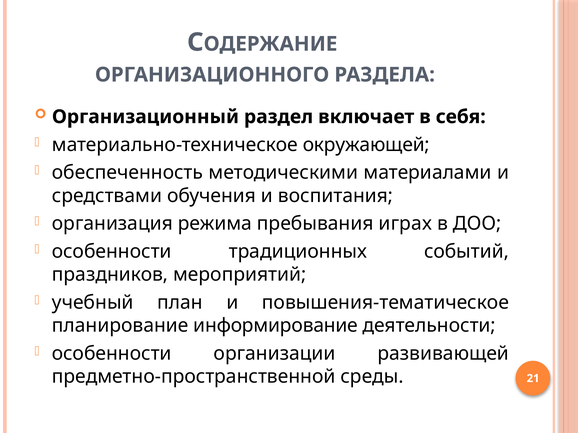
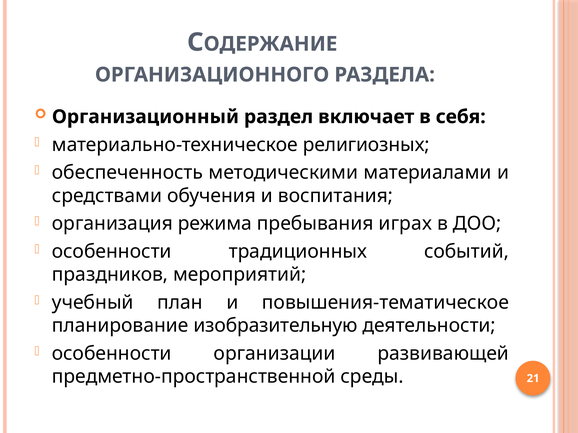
окружающей: окружающей -> религиозных (366, 145)
информирование: информирование -> изобразительную (276, 326)
